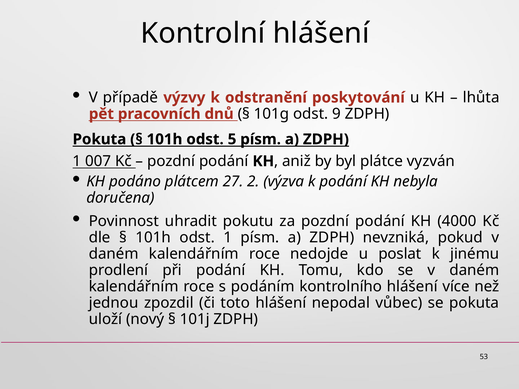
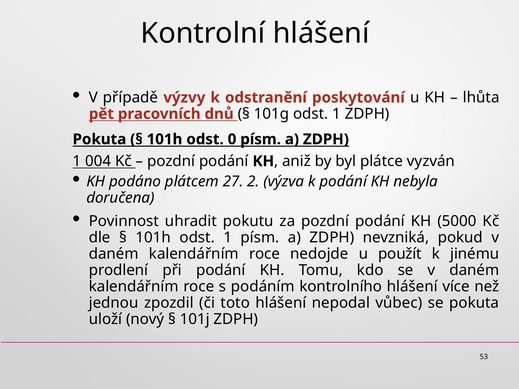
101g odst 9: 9 -> 1 (337, 114)
5: 5 -> 0 (232, 139)
007: 007 -> 004 (98, 161)
4000: 4000 -> 5000 (457, 221)
poslat: poslat -> použít (400, 254)
